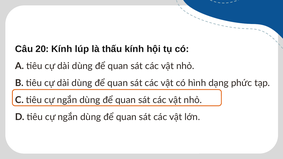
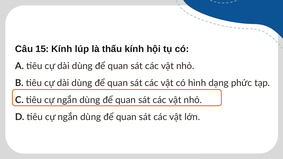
20: 20 -> 15 (42, 49)
